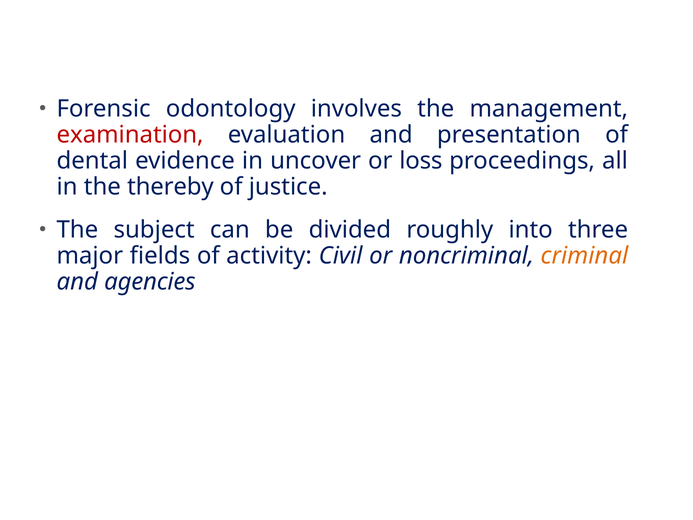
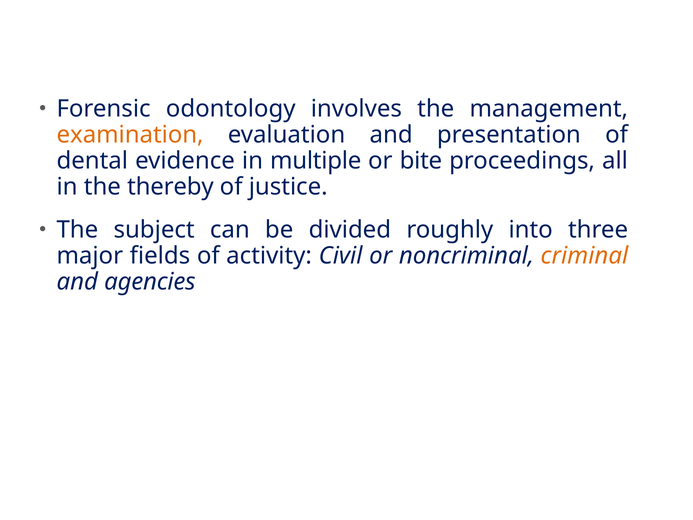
examination colour: red -> orange (130, 135)
uncover: uncover -> multiple (316, 161)
loss: loss -> bite (421, 161)
